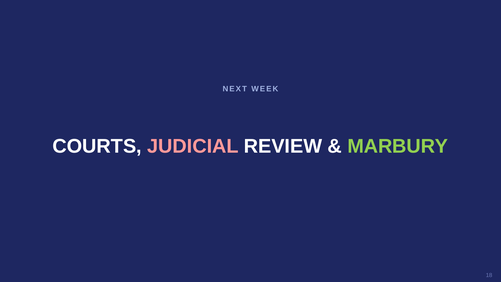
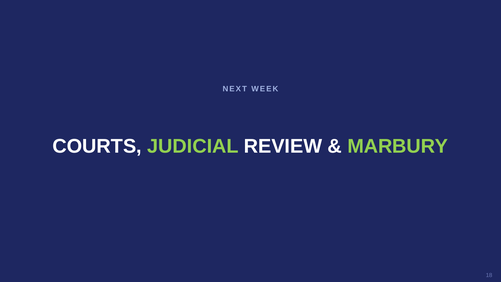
JUDICIAL colour: pink -> light green (193, 146)
